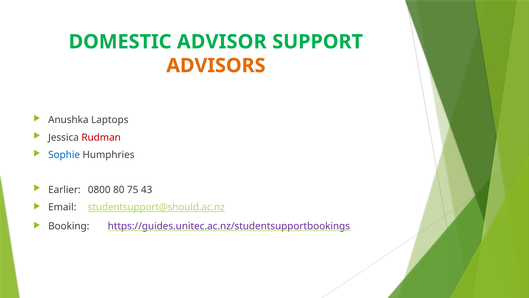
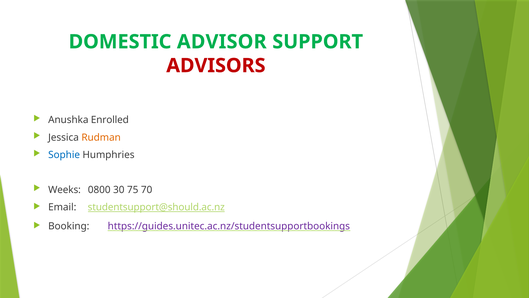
ADVISORS colour: orange -> red (216, 66)
Laptops: Laptops -> Enrolled (110, 120)
Rudman colour: red -> orange (101, 137)
Earlier: Earlier -> Weeks (65, 189)
80: 80 -> 30 (119, 189)
43: 43 -> 70 (147, 189)
